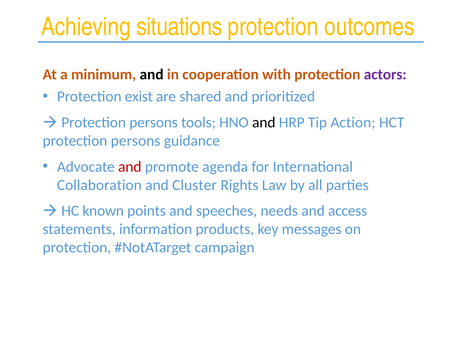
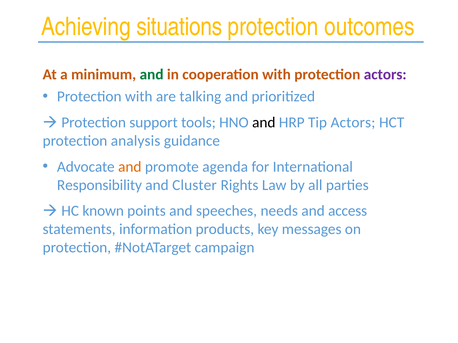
and colour: black -> green (152, 75)
Protection exist: exist -> with (139, 97)
shared: shared -> talking (200, 97)
persons: persons -> support (154, 123)
Tip Action: Action -> Actors (353, 123)
persons: persons -> analysis (136, 141)
and colour: red -> orange (130, 167)
Collaboration: Collaboration -> Responsibility (99, 185)
